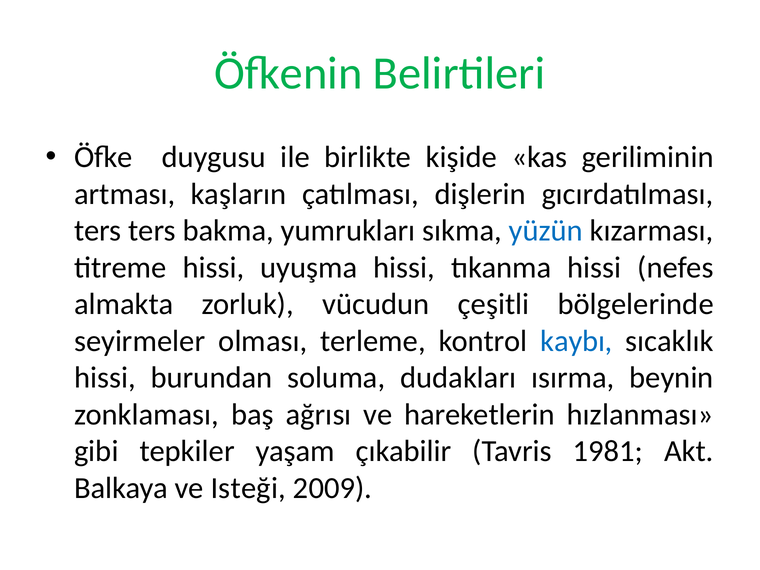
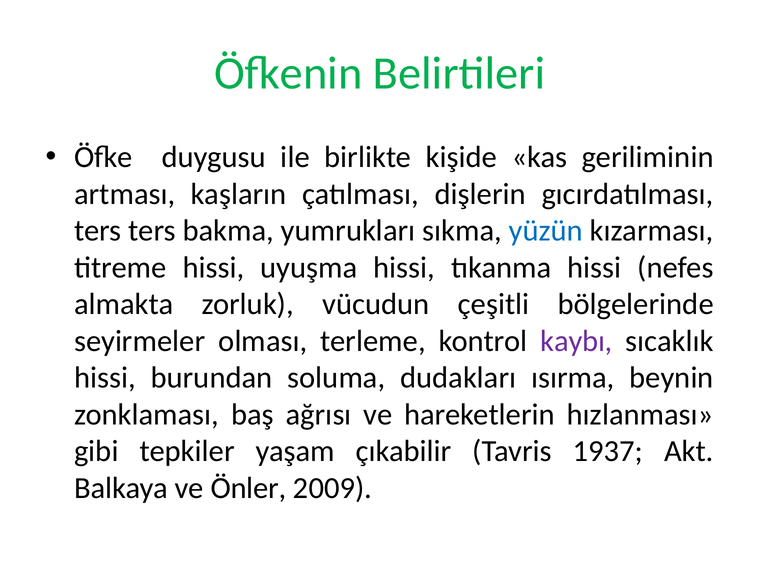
kaybı colour: blue -> purple (576, 341)
1981: 1981 -> 1937 (608, 451)
Isteği: Isteği -> Önler (248, 488)
